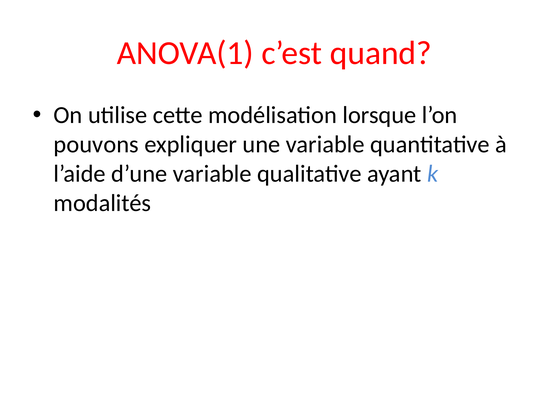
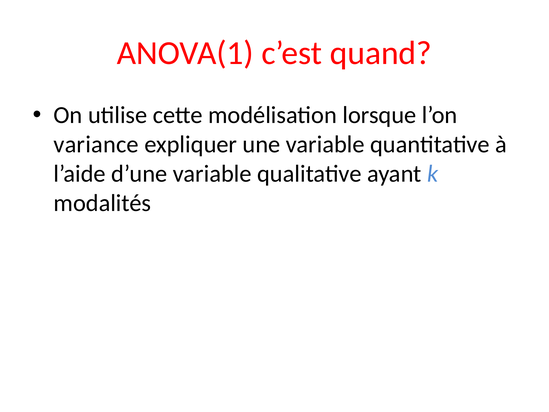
pouvons: pouvons -> variance (96, 144)
